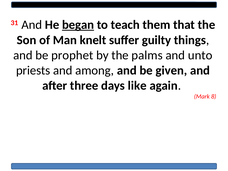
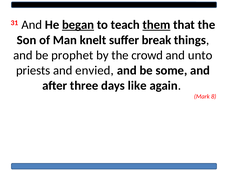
them underline: none -> present (156, 25)
guilty: guilty -> break (157, 40)
palms: palms -> crowd (147, 55)
among: among -> envied (95, 70)
given: given -> some (171, 70)
